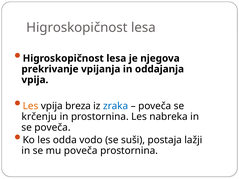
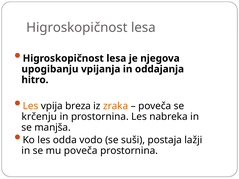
prekrivanje: prekrivanje -> upogibanju (50, 69)
vpija: vpija -> hitro (35, 80)
zraka colour: blue -> orange (116, 106)
se poveča: poveča -> manjša (53, 128)
